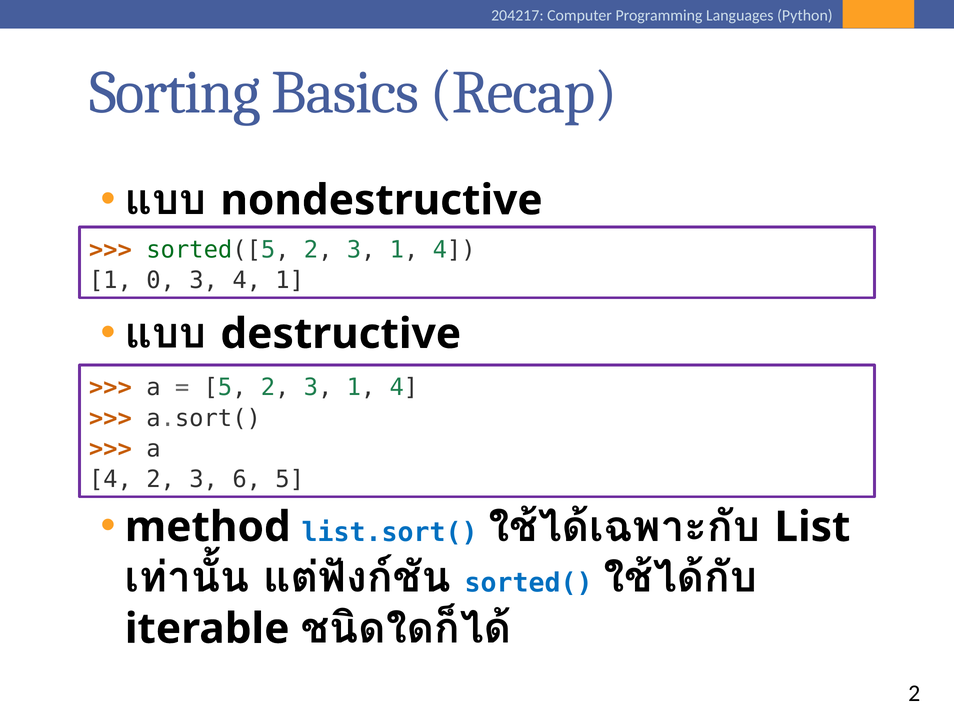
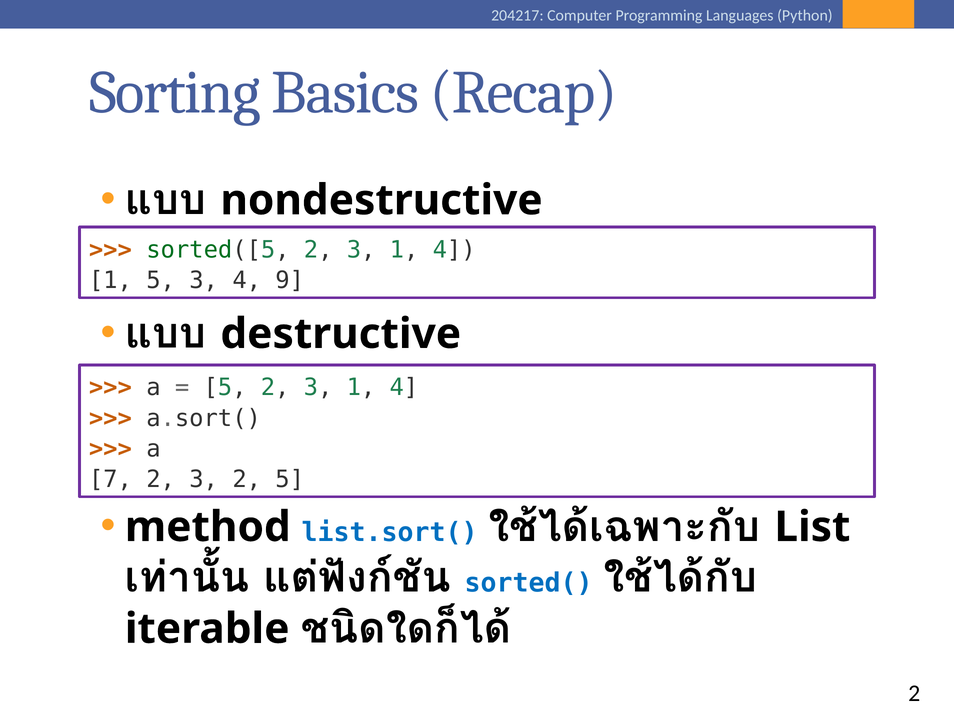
1 0: 0 -> 5 (161, 280)
3 4 1: 1 -> 9 (290, 280)
4: 4 -> 7 (110, 479)
3 6: 6 -> 2 (247, 479)
